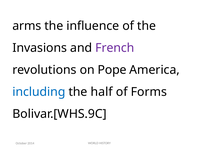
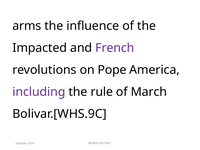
Invasions: Invasions -> Impacted (40, 48)
including colour: blue -> purple (39, 92)
half: half -> rule (102, 92)
Forms: Forms -> March (149, 92)
